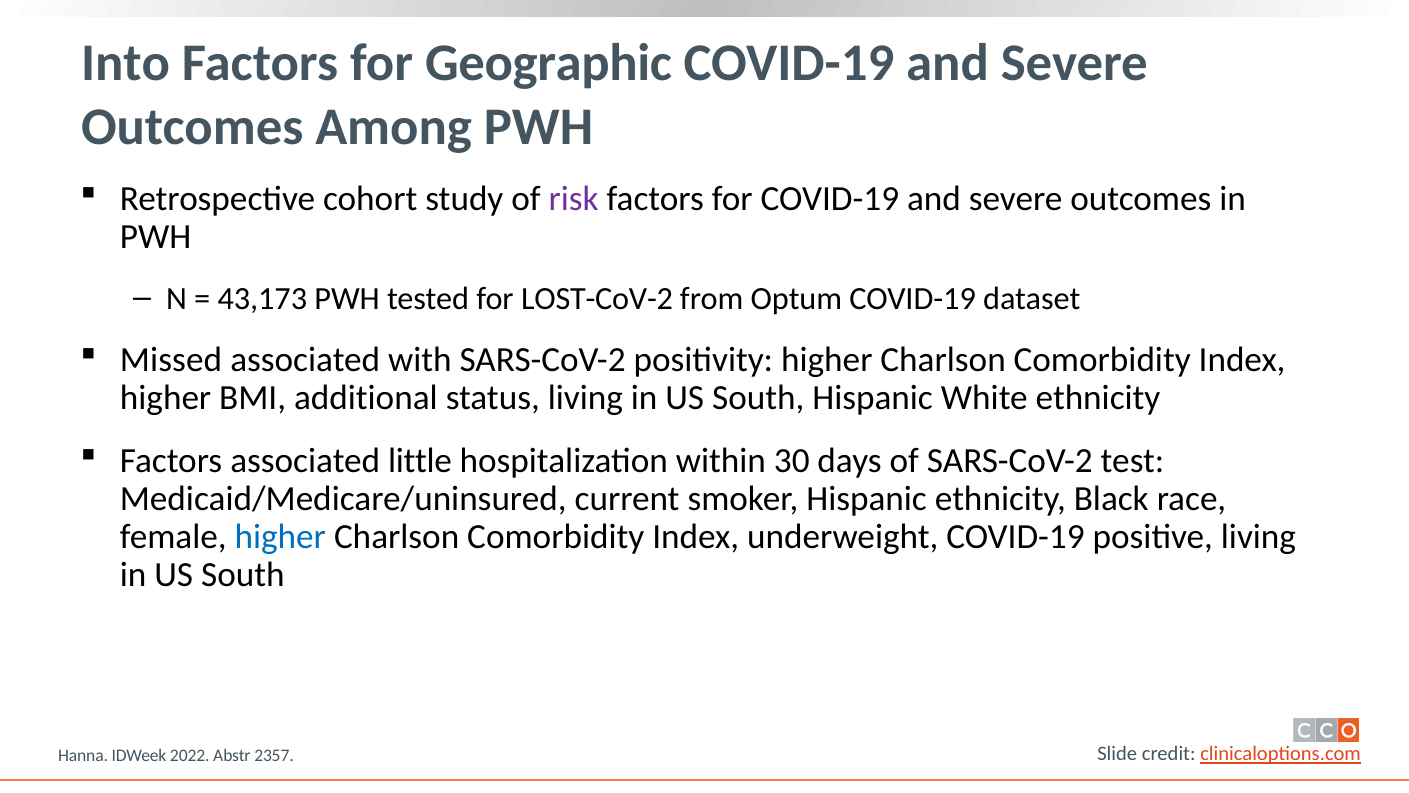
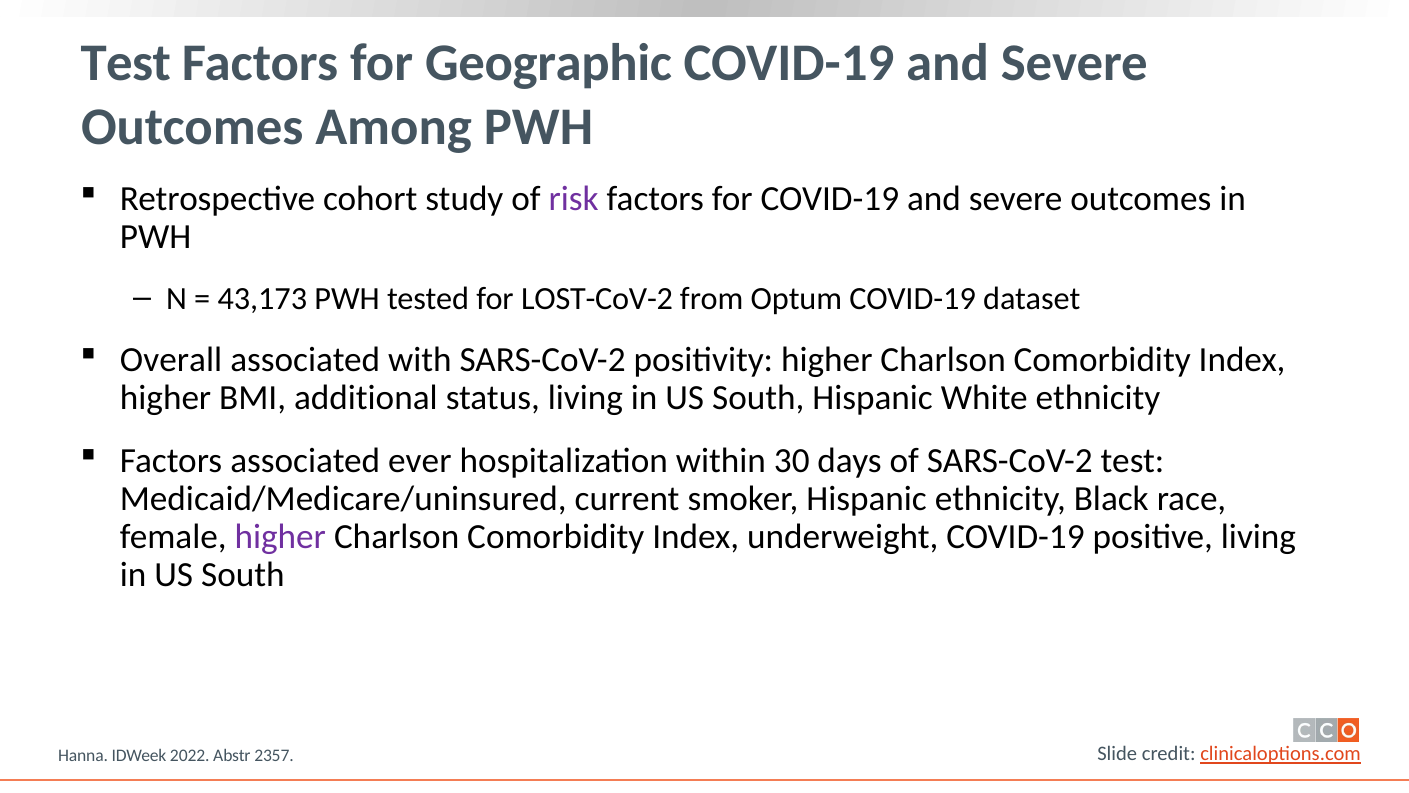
Into: Into -> Test (126, 63)
Missed: Missed -> Overall (171, 360)
little: little -> ever (420, 461)
higher colour: blue -> purple (280, 537)
